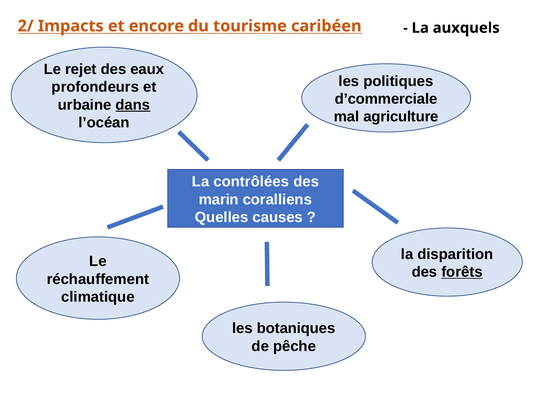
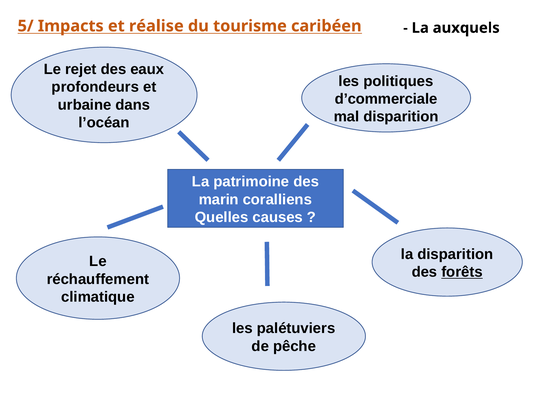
2/: 2/ -> 5/ (26, 26)
encore: encore -> réalise (156, 26)
dans underline: present -> none (133, 105)
mal agriculture: agriculture -> disparition (401, 117)
contrôlées: contrôlées -> patrimoine (251, 182)
botaniques: botaniques -> palétuviers (296, 329)
